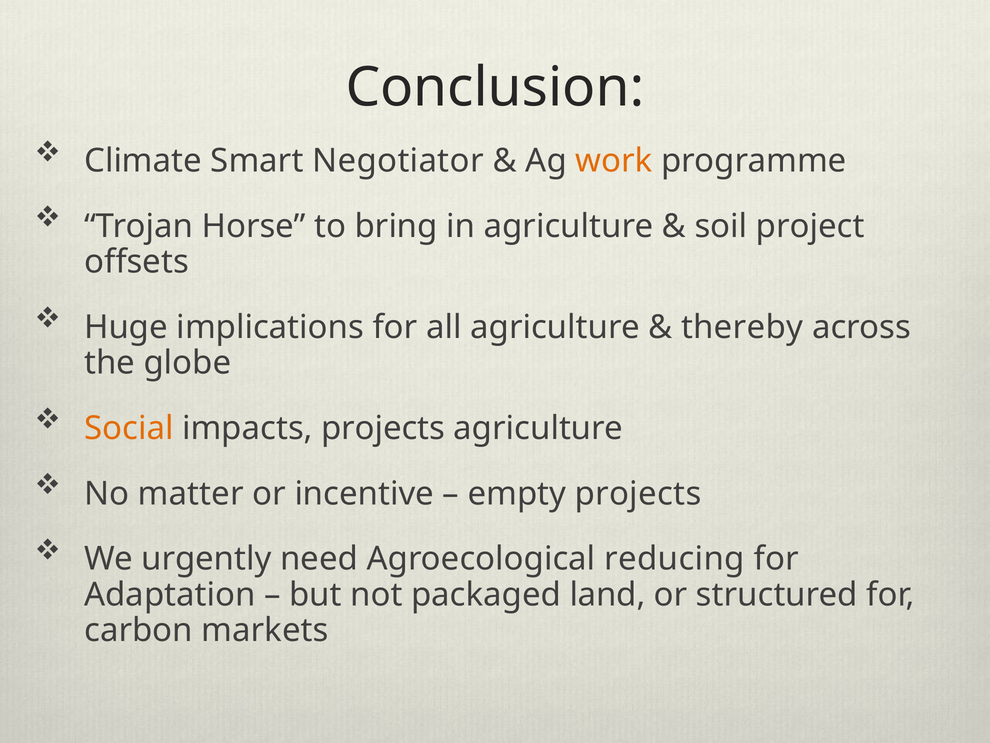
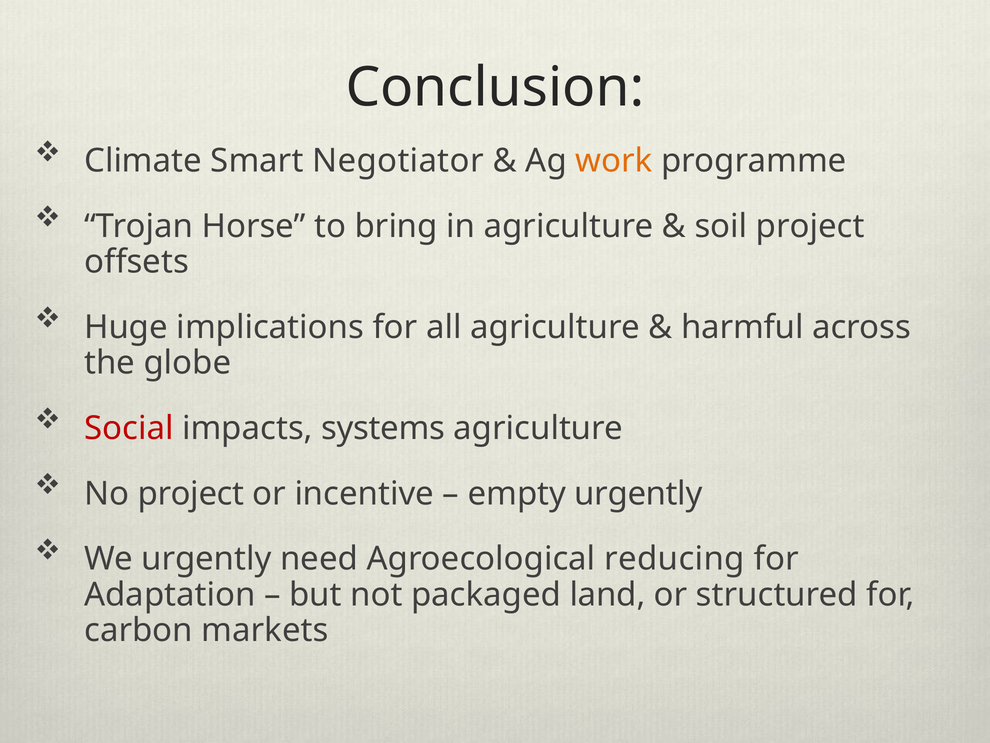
thereby: thereby -> harmful (742, 327)
Social colour: orange -> red (129, 428)
impacts projects: projects -> systems (383, 428)
No matter: matter -> project (191, 493)
empty projects: projects -> urgently (638, 493)
